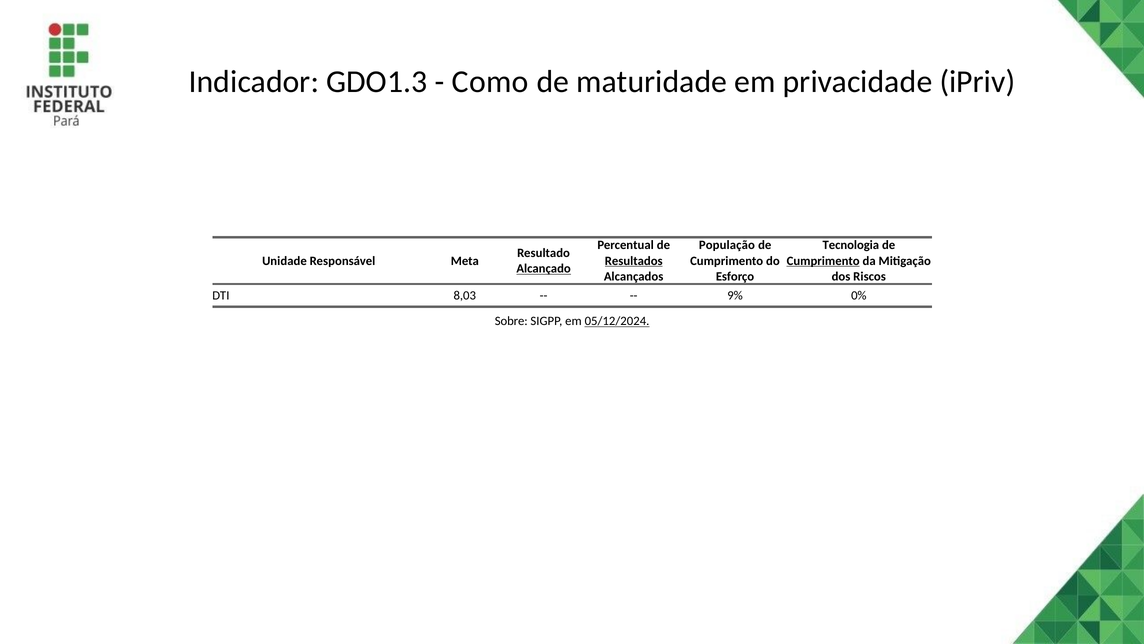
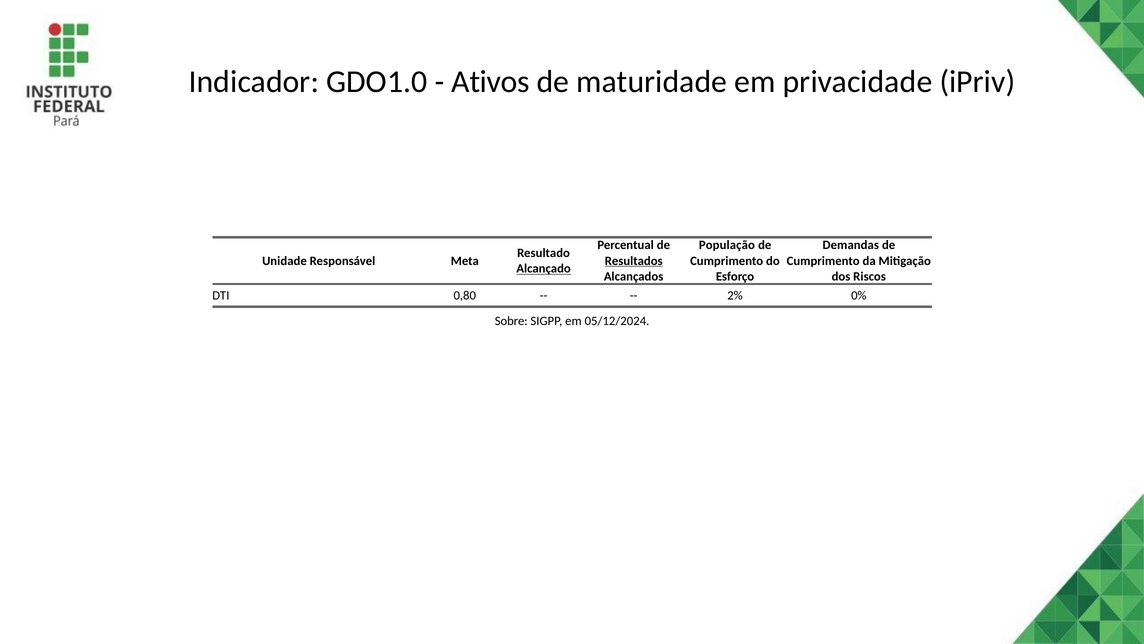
GDO1.3: GDO1.3 -> GDO1.0 (377, 82)
Como: Como -> Ativos (491, 82)
Tecnologia: Tecnologia -> Demandas (851, 245)
Cumprimento underline: present -> none (823, 261)
8,03: 8,03 -> 0,80 (465, 295)
9%: 9% -> 2% (735, 295)
05/12/2024 underline: present -> none (617, 321)
